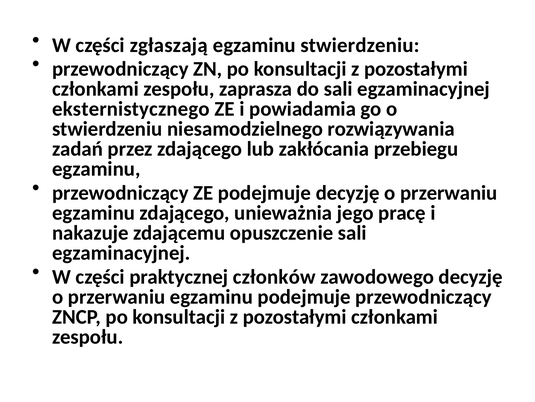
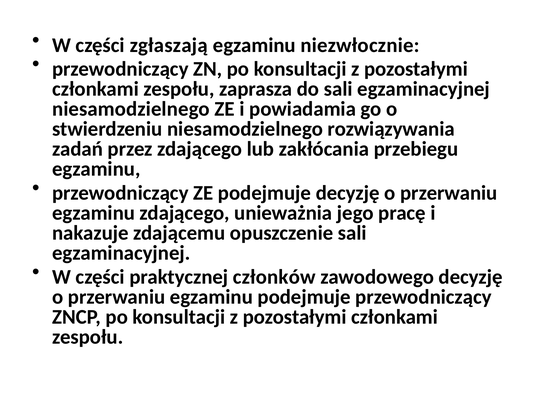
egzaminu stwierdzeniu: stwierdzeniu -> niezwłocznie (360, 45)
eksternistycznego: eksternistycznego -> niesamodzielnego (131, 109)
